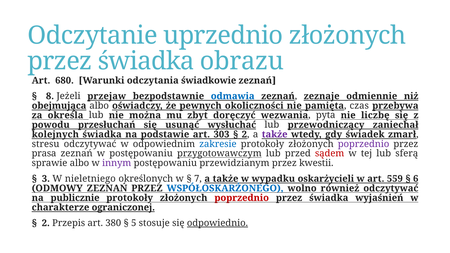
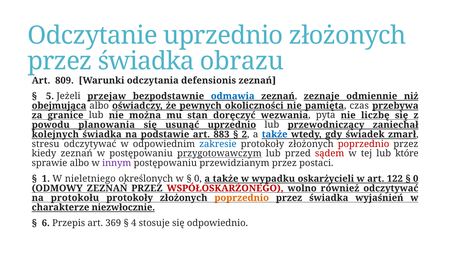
680: 680 -> 809 (64, 80)
świadkowie: świadkowie -> defensionis (209, 80)
8: 8 -> 5 (50, 96)
określa: określa -> granice (66, 115)
zbyt: zbyt -> stan (198, 115)
przesłuchań: przesłuchań -> planowania (107, 125)
usunąć wysłuchać: wysłuchać -> uprzednio (232, 125)
303: 303 -> 883 (221, 134)
także colour: purple -> blue (275, 134)
poprzednio colour: purple -> red (364, 144)
prasa: prasa -> kiedy (44, 154)
sferą: sferą -> które (407, 154)
kwestii: kwestii -> postaci (316, 163)
3: 3 -> 1 (46, 179)
7: 7 -> 0 (198, 179)
559: 559 -> 122 (395, 179)
6: 6 -> 0 (416, 179)
WSPÓŁOSKARŻONEGO colour: blue -> red (225, 188)
publicznie: publicznie -> protokołu (75, 198)
poprzednio colour: red -> orange (242, 198)
ograniczonej: ograniczonej -> niezwłocznie (123, 207)
2: 2 -> 6 (46, 223)
380: 380 -> 369 (113, 223)
5: 5 -> 4 (134, 223)
odpowiednio underline: present -> none (217, 223)
